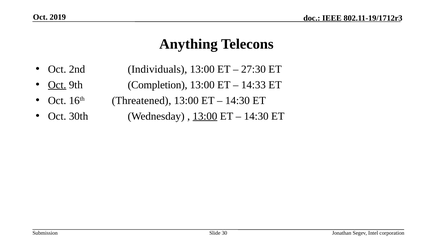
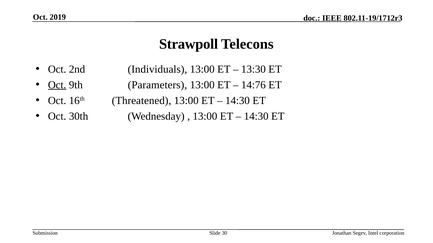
Anything: Anything -> Strawpoll (189, 44)
27:30: 27:30 -> 13:30 (253, 69)
Completion: Completion -> Parameters (157, 85)
14:33: 14:33 -> 14:76 (253, 85)
13:00 underline: present -> none (205, 116)
